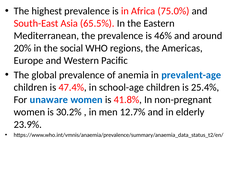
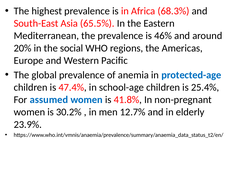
75.0%: 75.0% -> 68.3% (173, 11)
prevalent-age: prevalent-age -> protected-age (191, 75)
unaware: unaware -> assumed (49, 99)
